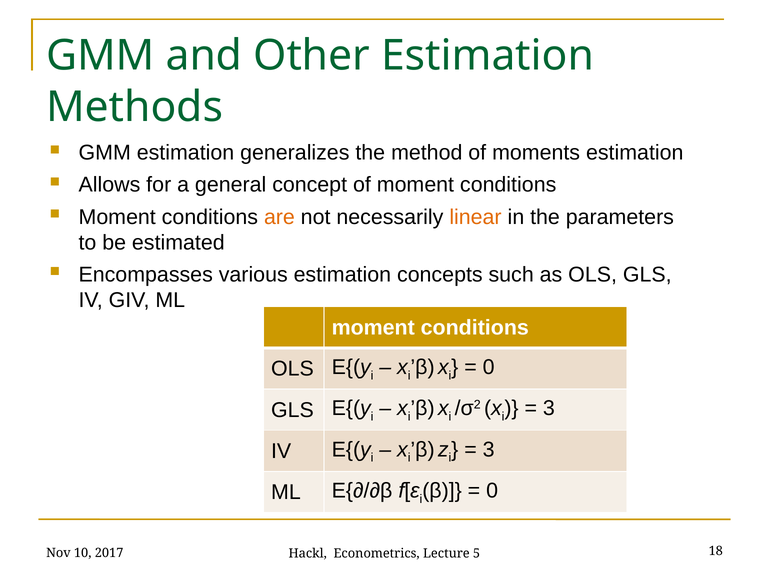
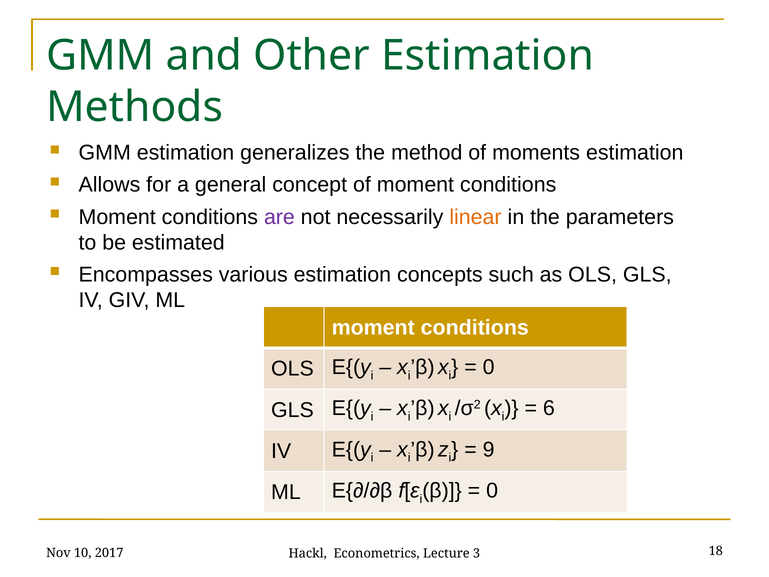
are colour: orange -> purple (279, 217)
3: 3 -> 6 (549, 408)
3: 3 -> 9 (489, 449)
5: 5 -> 3 (477, 553)
